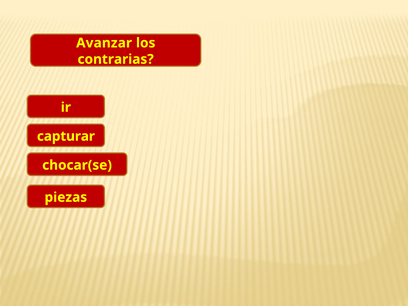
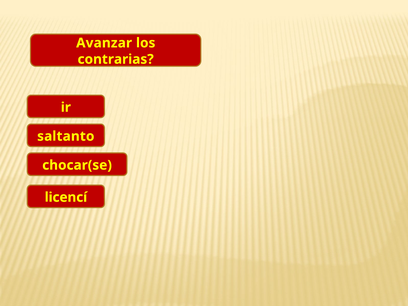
capturar: capturar -> saltanto (66, 136)
piezas: piezas -> licencí (66, 197)
